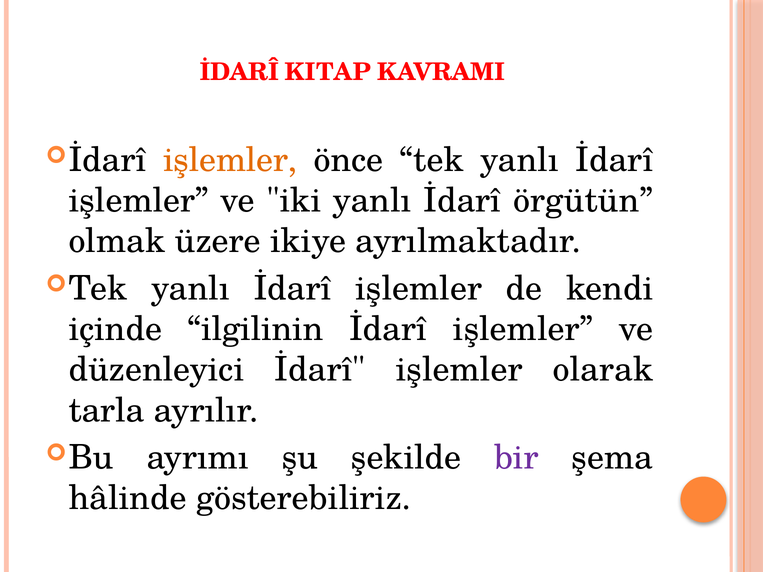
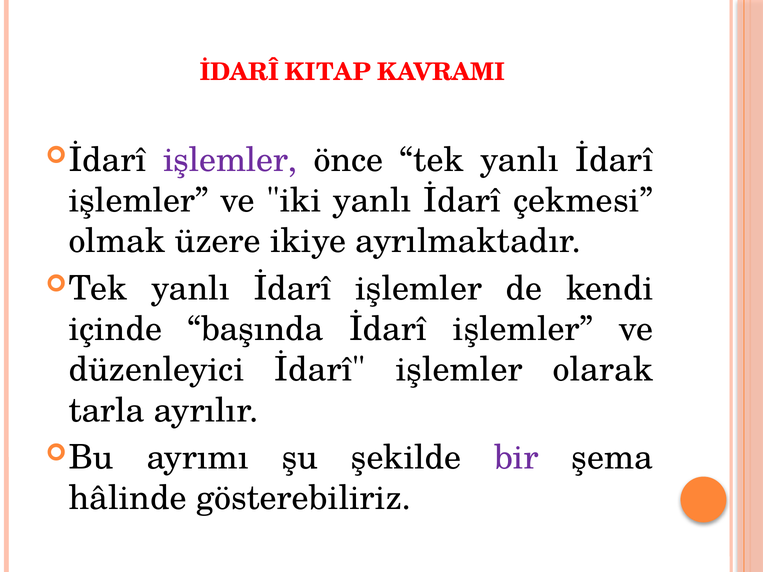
işlemler colour: orange -> purple (230, 160)
örgütün: örgütün -> çekmesi (583, 201)
ilgilinin: ilgilinin -> başında (256, 329)
